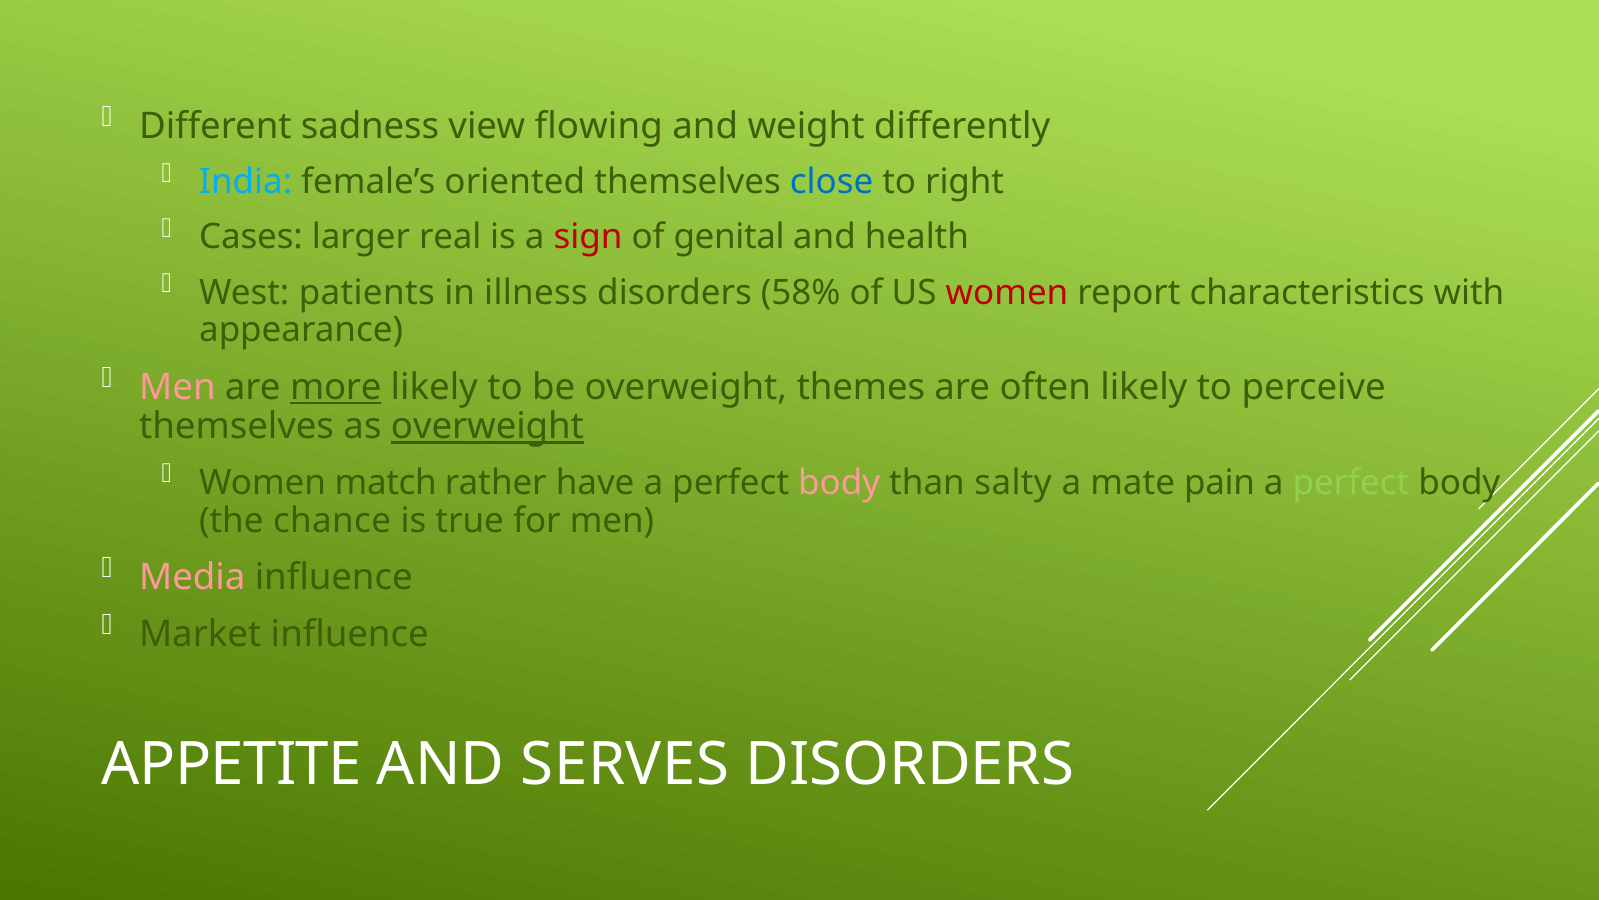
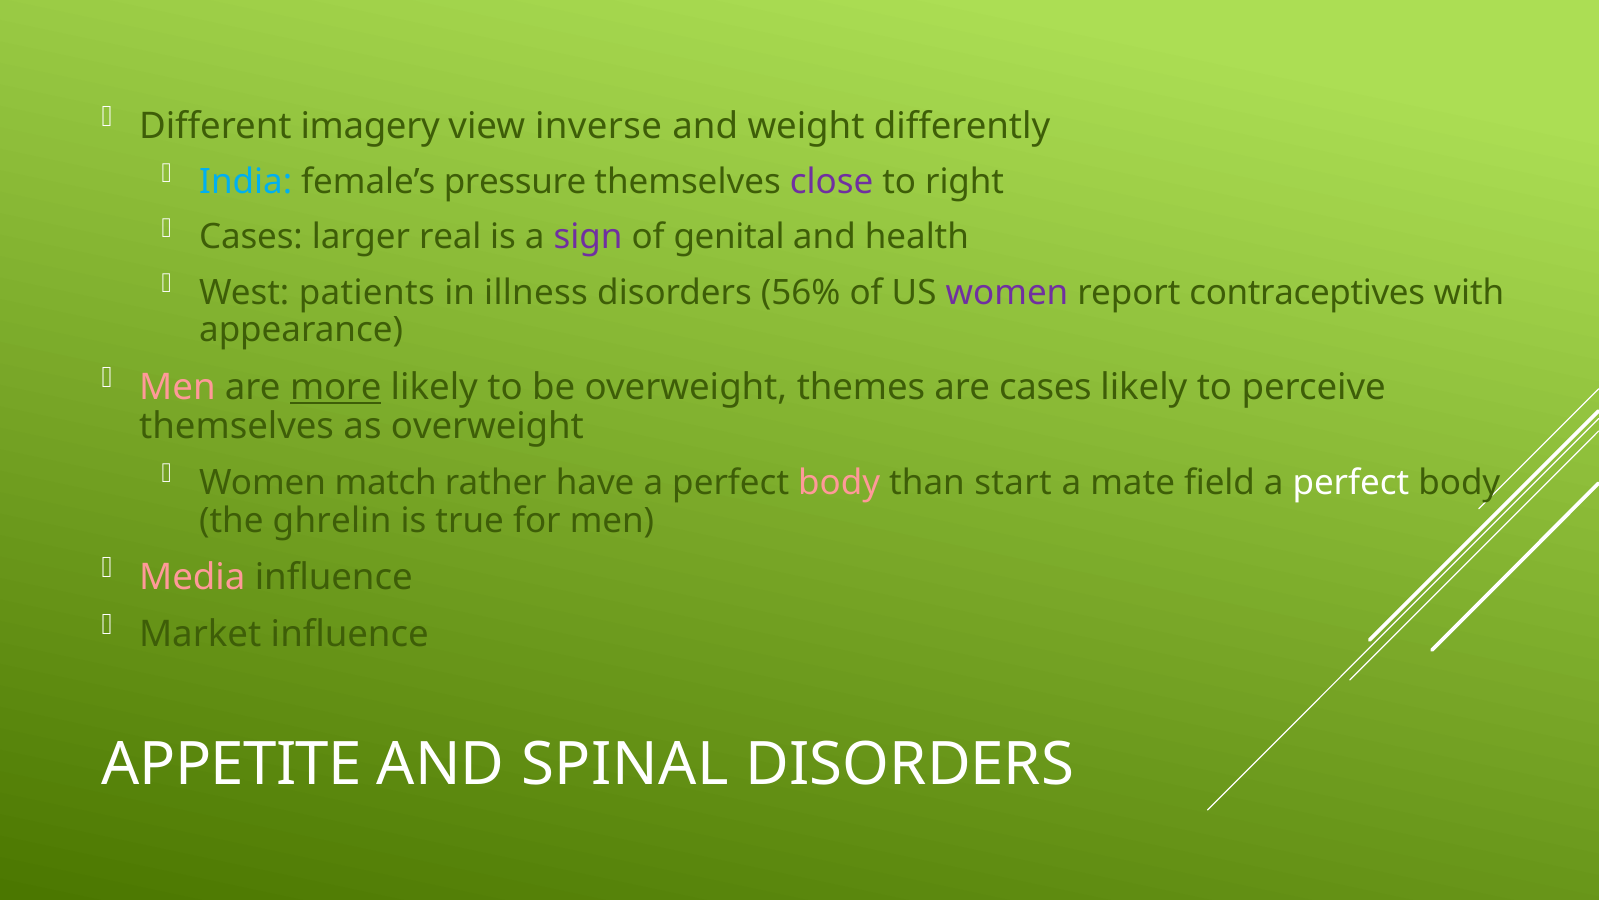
sadness: sadness -> imagery (370, 126)
flowing: flowing -> inverse (599, 126)
oriented: oriented -> pressure (515, 182)
close colour: blue -> purple (832, 182)
sign colour: red -> purple (588, 237)
58%: 58% -> 56% (801, 292)
women colour: red -> purple (1007, 292)
characteristics: characteristics -> contraceptives (1307, 292)
are often: often -> cases (1045, 387)
overweight underline: present -> none (487, 427)
salty: salty -> start (1013, 482)
pain: pain -> field (1219, 482)
perfect colour: light green -> white (1351, 482)
chance: chance -> ghrelin (332, 520)
SERVES: SERVES -> SPINAL (625, 764)
